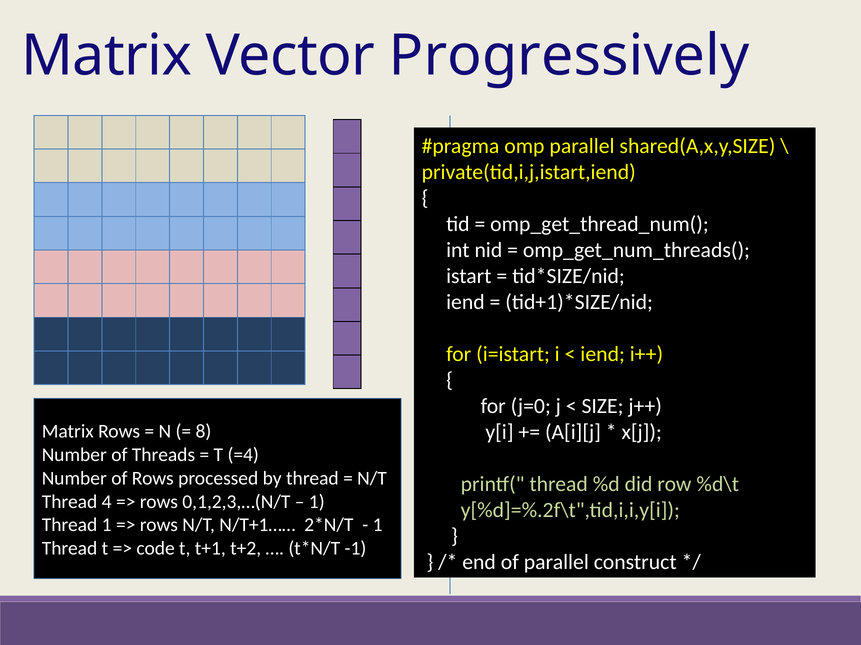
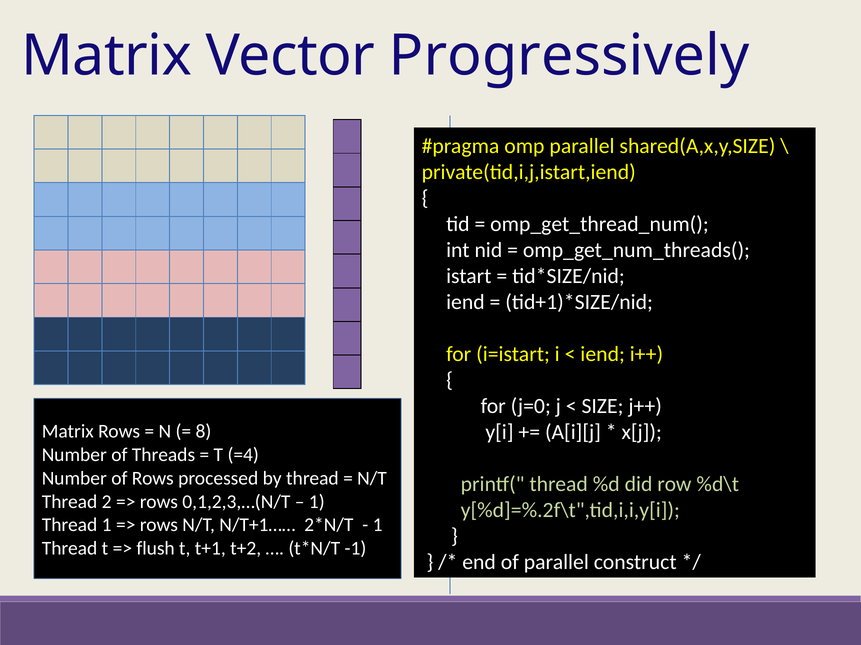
4: 4 -> 2 (107, 502)
code: code -> flush (156, 549)
